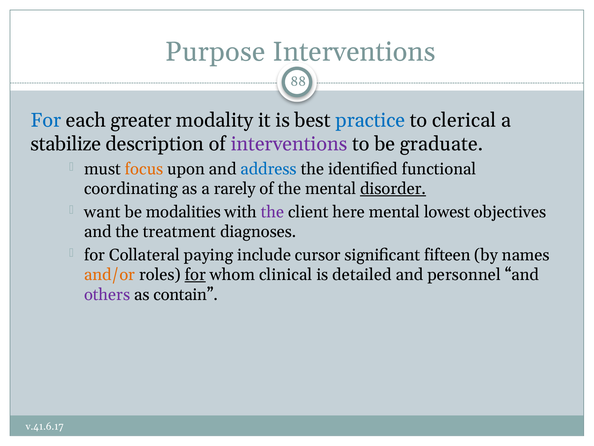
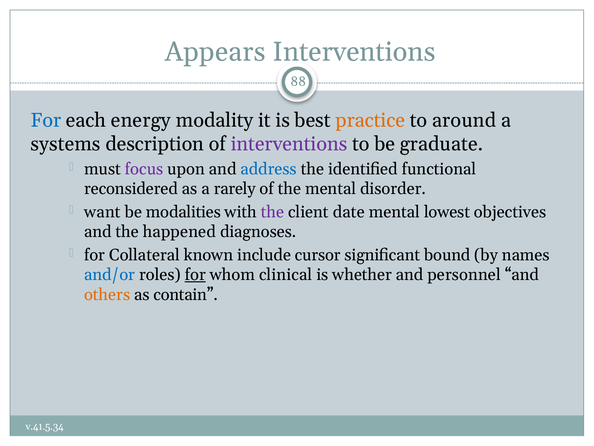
Purpose: Purpose -> Appears (215, 52)
greater: greater -> energy (141, 120)
practice colour: blue -> orange (370, 120)
clerical: clerical -> around (464, 120)
stabilize: stabilize -> systems (66, 144)
focus colour: orange -> purple (144, 169)
coordinating: coordinating -> reconsidered (131, 189)
disorder underline: present -> none (393, 189)
here: here -> date (349, 212)
treatment: treatment -> happened (179, 232)
paying: paying -> known (209, 255)
fifteen: fifteen -> bound (447, 255)
and/or colour: orange -> blue (110, 275)
detailed: detailed -> whether (362, 275)
others colour: purple -> orange (107, 294)
v.41.6.17: v.41.6.17 -> v.41.5.34 (45, 426)
